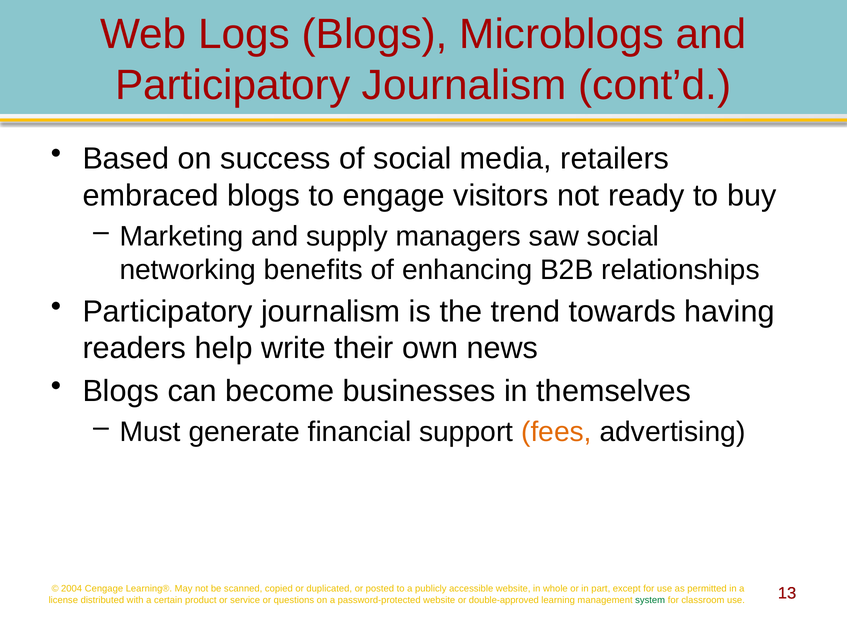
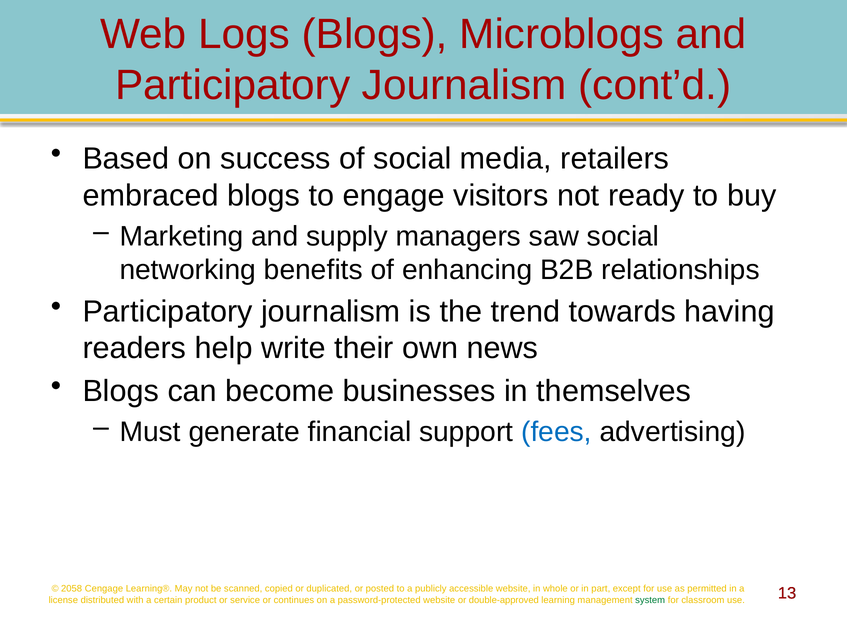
fees colour: orange -> blue (556, 432)
2004: 2004 -> 2058 (72, 589)
questions: questions -> continues (294, 600)
